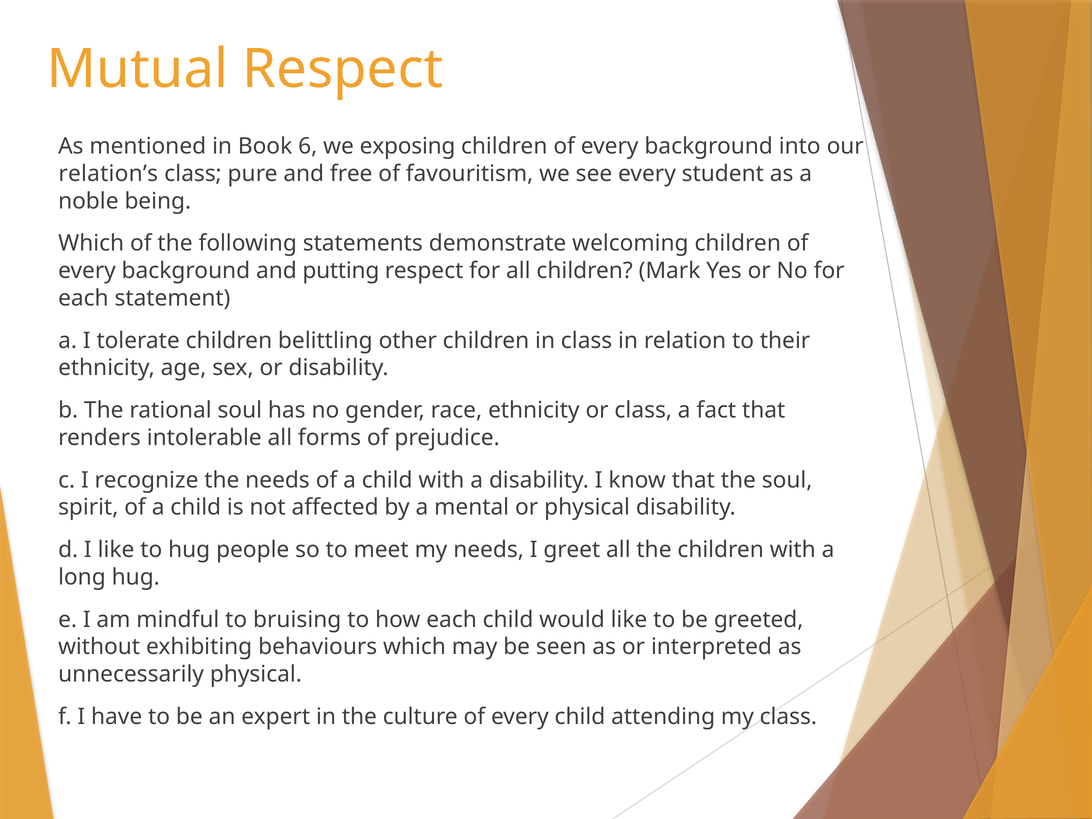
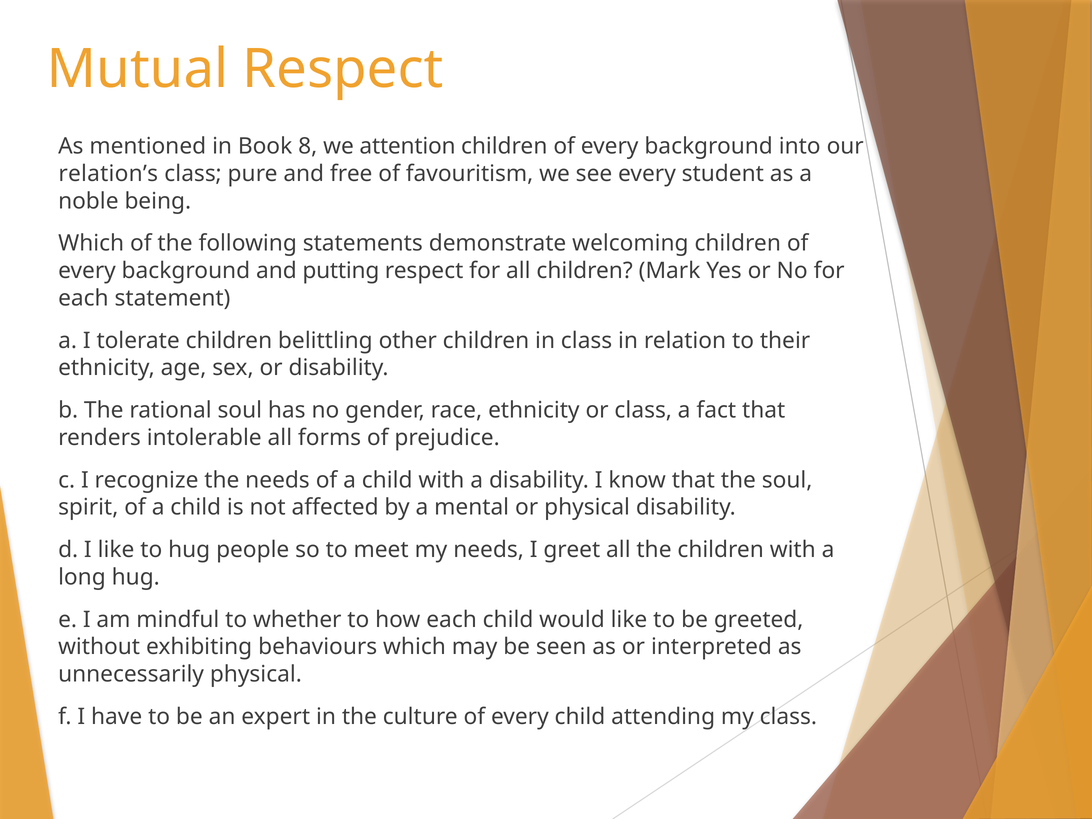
6: 6 -> 8 (308, 146)
exposing: exposing -> attention (408, 146)
bruising: bruising -> whether (297, 620)
